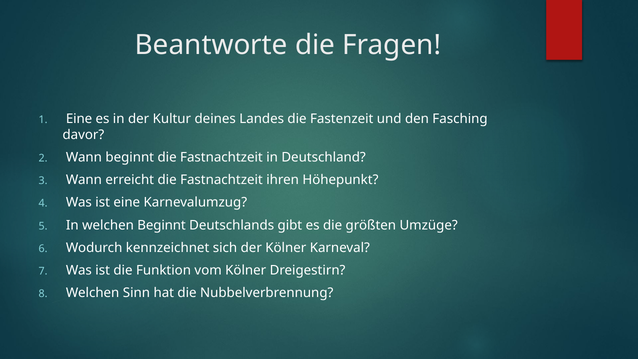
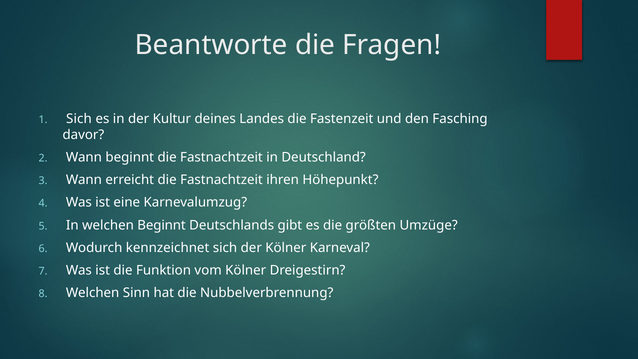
Eine: Eine -> Sich (79, 119)
